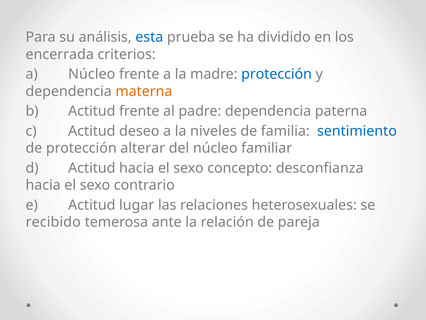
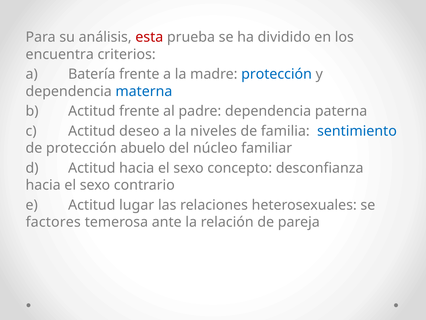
esta colour: blue -> red (149, 37)
encerrada: encerrada -> encuentra (60, 54)
a Núcleo: Núcleo -> Batería (92, 74)
materna colour: orange -> blue (144, 91)
alterar: alterar -> abuelo (143, 148)
recibido: recibido -> factores (53, 222)
